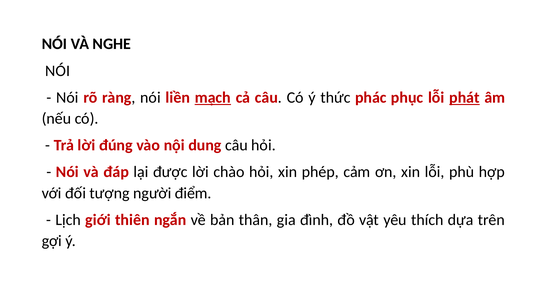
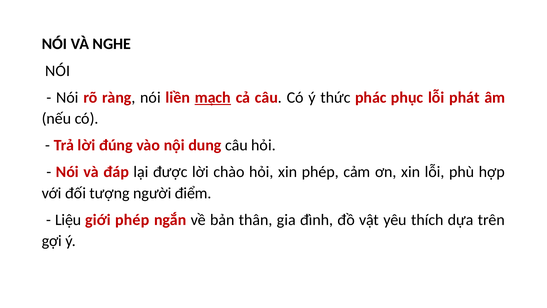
phát underline: present -> none (464, 97)
Lịch: Lịch -> Liệu (68, 220)
giới thiên: thiên -> phép (132, 220)
